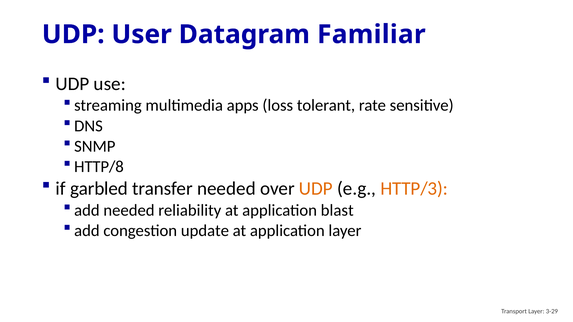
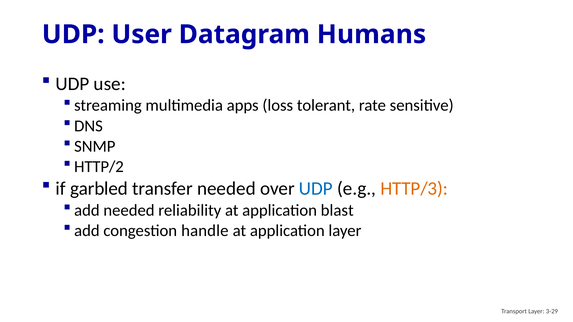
Familiar: Familiar -> Humans (371, 34)
HTTP/8: HTTP/8 -> HTTP/2 (99, 167)
UDP colour: orange -> blue (316, 189)
update: update -> handle (205, 231)
